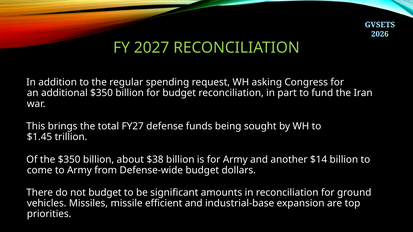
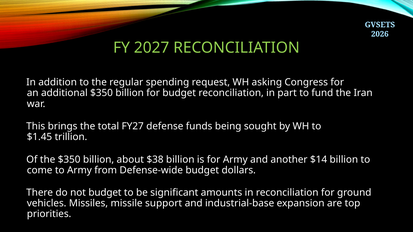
efficient: efficient -> support (164, 204)
